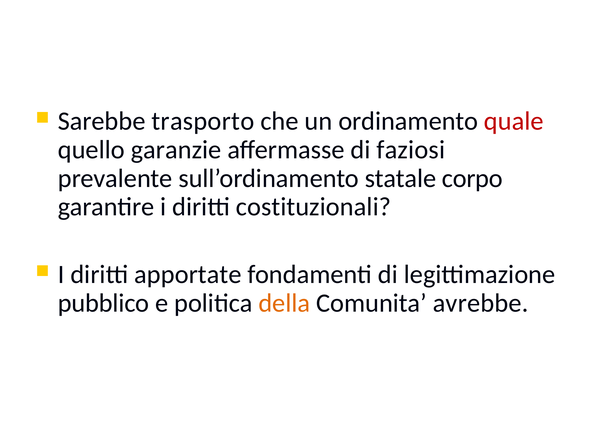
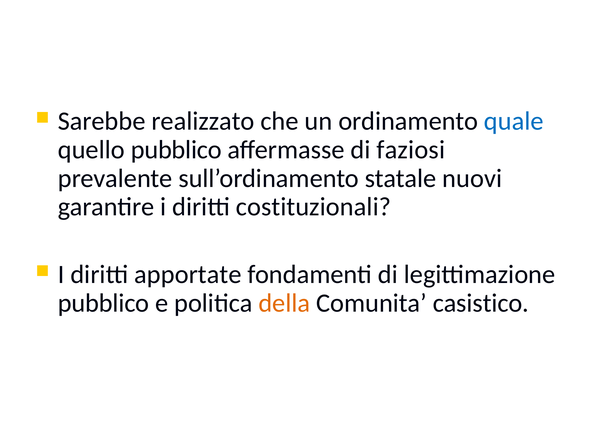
trasporto: trasporto -> realizzato (203, 121)
quale colour: red -> blue (514, 121)
quello garanzie: garanzie -> pubblico (176, 150)
corpo: corpo -> nuovi (472, 178)
avrebbe: avrebbe -> casistico (481, 303)
